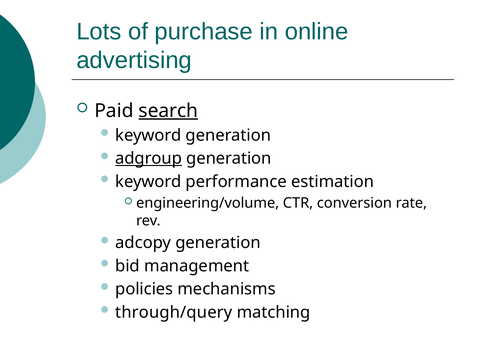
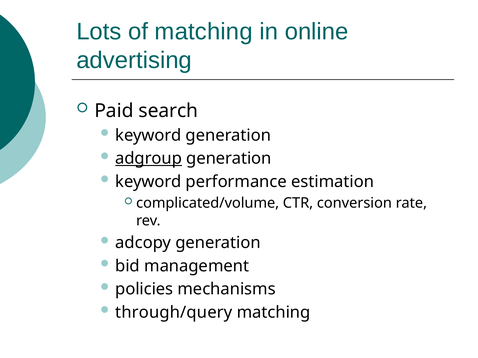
of purchase: purchase -> matching (204, 32)
search underline: present -> none (168, 111)
engineering/volume: engineering/volume -> complicated/volume (208, 203)
